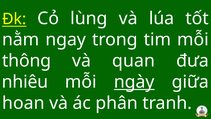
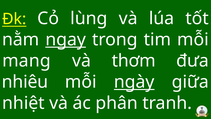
ngay underline: none -> present (66, 39)
thông: thông -> mang (26, 61)
quan: quan -> thơm (134, 61)
hoan: hoan -> nhiệt (23, 103)
